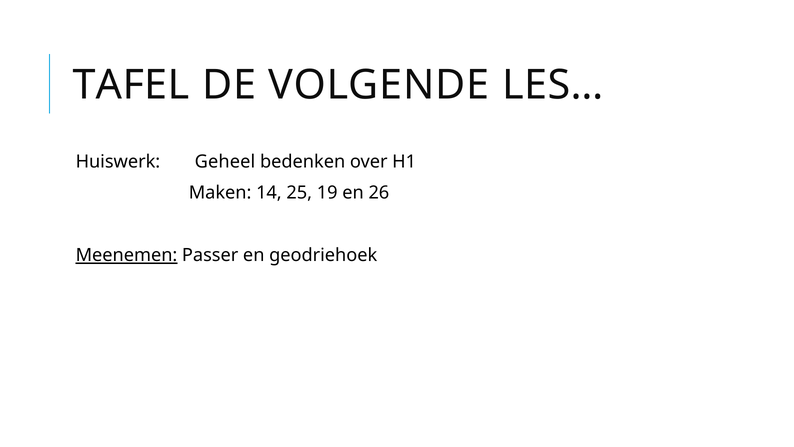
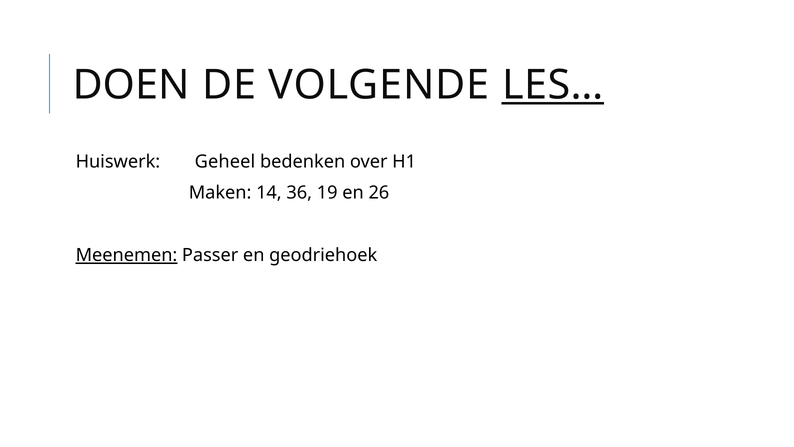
TAFEL: TAFEL -> DOEN (131, 85)
LES… underline: none -> present (553, 85)
25: 25 -> 36 (299, 193)
